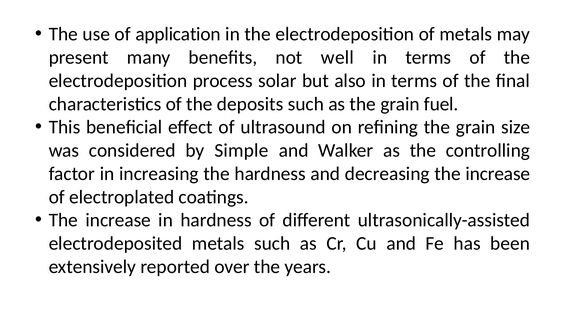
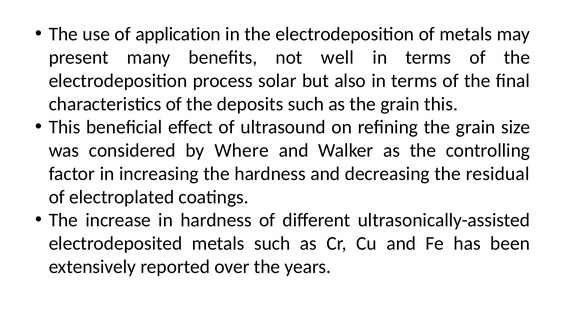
grain fuel: fuel -> this (441, 104)
Simple: Simple -> Where (242, 151)
decreasing the increase: increase -> residual (498, 174)
